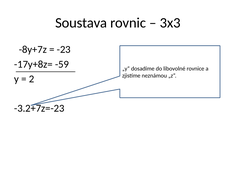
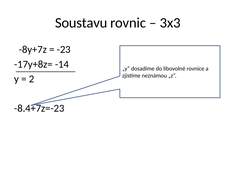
Soustava: Soustava -> Soustavu (81, 23)
-59: -59 -> -14 (62, 64)
-3.2+7z=-23: -3.2+7z=-23 -> -8.4+7z=-23 (39, 108)
